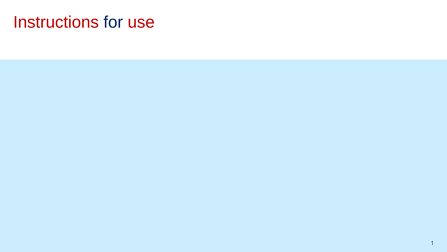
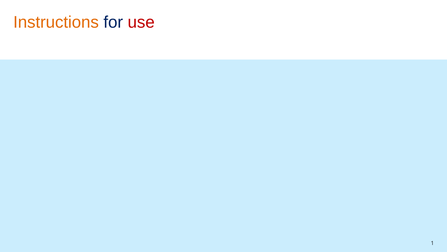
Instructions colour: red -> orange (56, 22)
